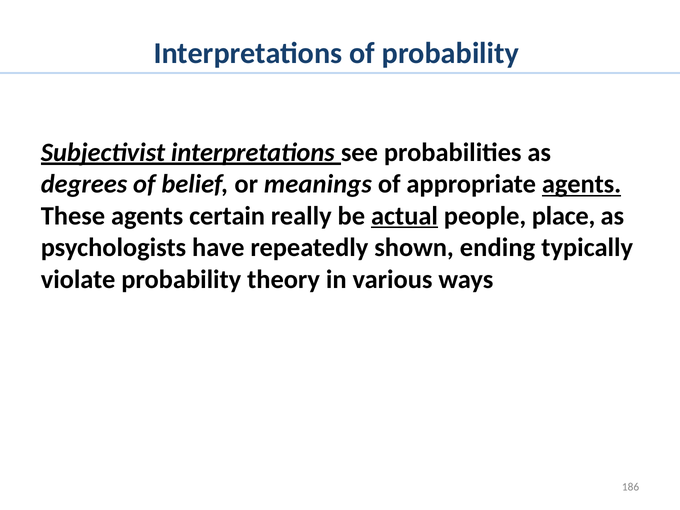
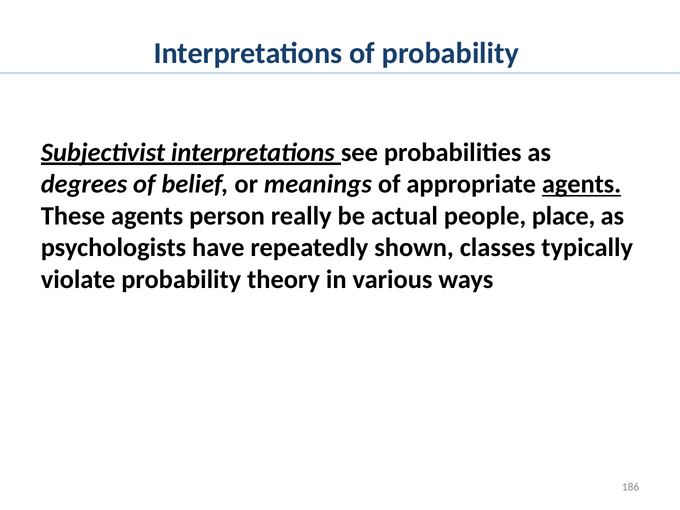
certain: certain -> person (227, 216)
actual underline: present -> none (404, 216)
ending: ending -> classes (498, 248)
